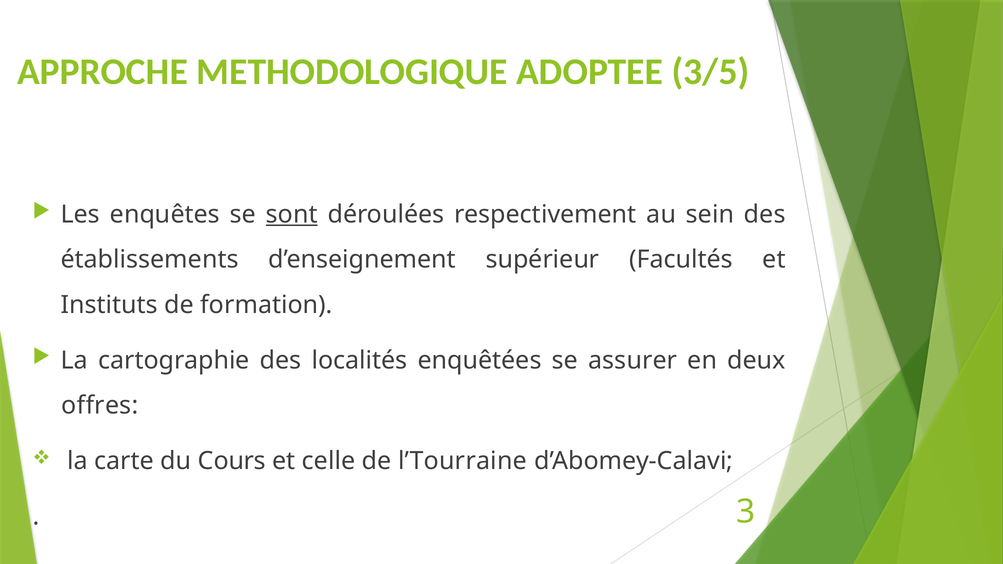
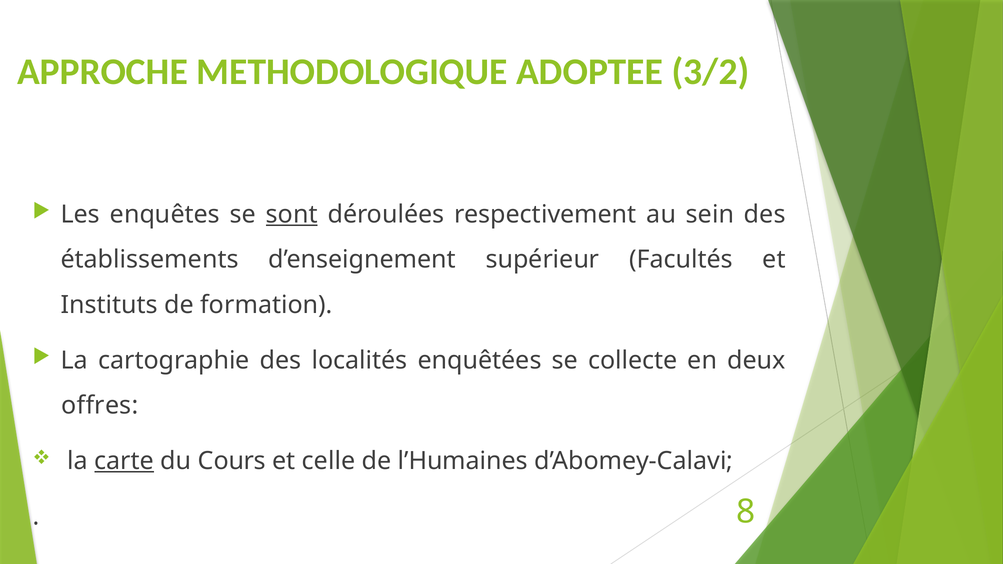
3/5: 3/5 -> 3/2 (710, 72)
assurer: assurer -> collecte (633, 361)
carte underline: none -> present (124, 461)
l’Tourraine: l’Tourraine -> l’Humaines (463, 461)
3: 3 -> 8 (746, 512)
